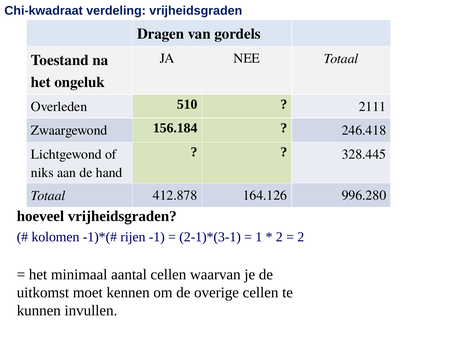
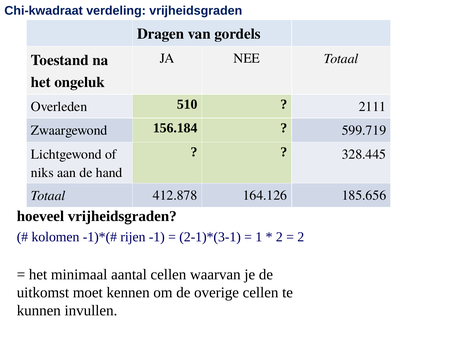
246.418: 246.418 -> 599.719 (364, 130)
996.280: 996.280 -> 185.656 (364, 195)
